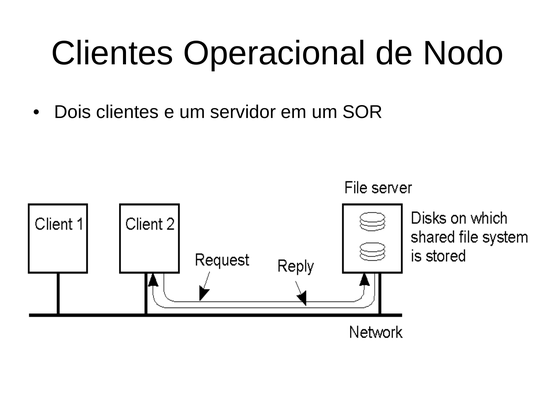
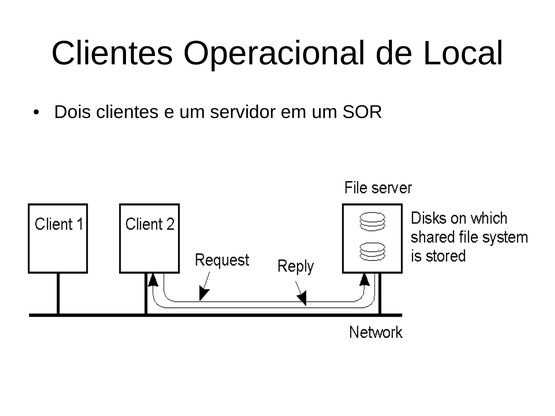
Nodo: Nodo -> Local (463, 53)
